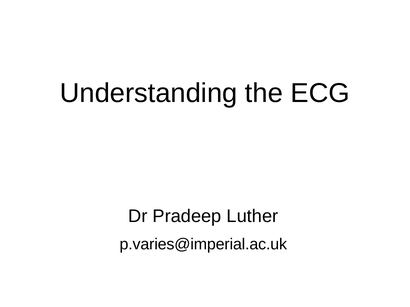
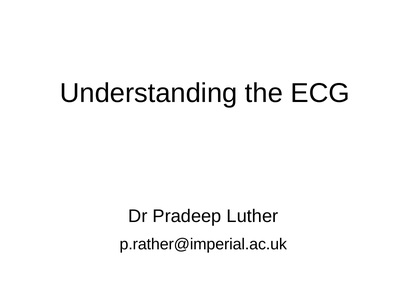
p.varies@imperial.ac.uk: p.varies@imperial.ac.uk -> p.rather@imperial.ac.uk (203, 245)
